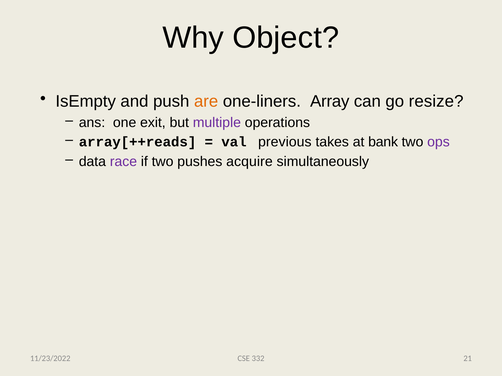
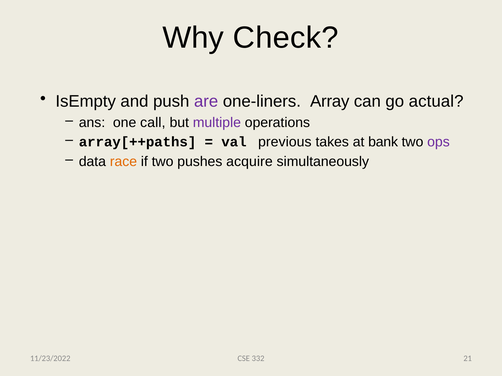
Object: Object -> Check (286, 38)
are colour: orange -> purple (206, 102)
resize: resize -> actual (436, 102)
exit: exit -> call (153, 123)
array[++reads: array[++reads -> array[++paths (138, 142)
race colour: purple -> orange (123, 162)
